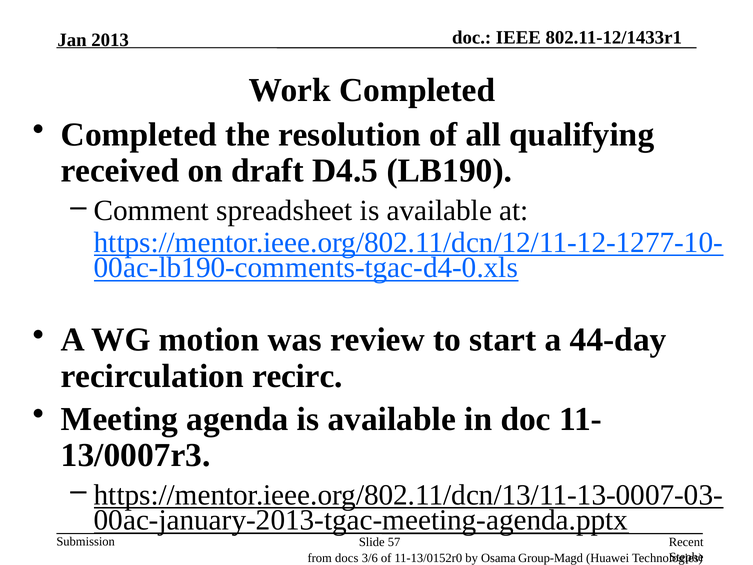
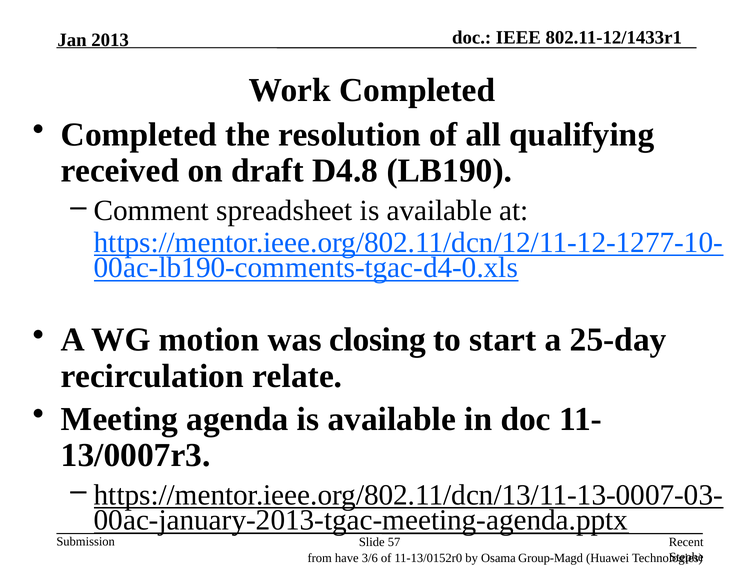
D4.5: D4.5 -> D4.8 (345, 171)
review: review -> closing (378, 340)
44-day: 44-day -> 25-day (618, 340)
recirc: recirc -> relate (297, 376)
docs: docs -> have (347, 558)
